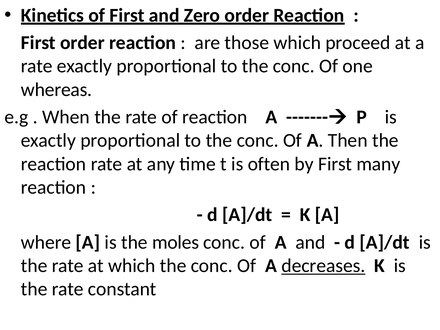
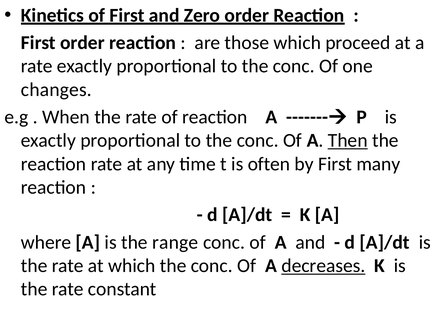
whereas: whereas -> changes (56, 90)
Then underline: none -> present (348, 140)
moles: moles -> range (175, 242)
